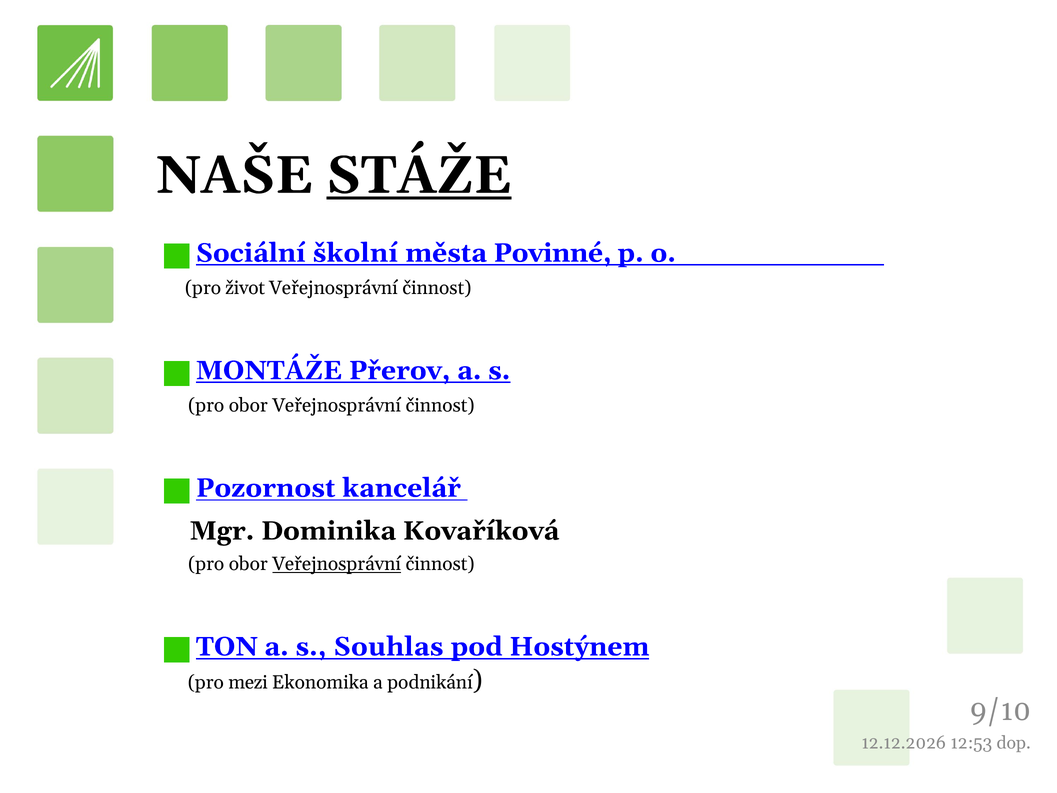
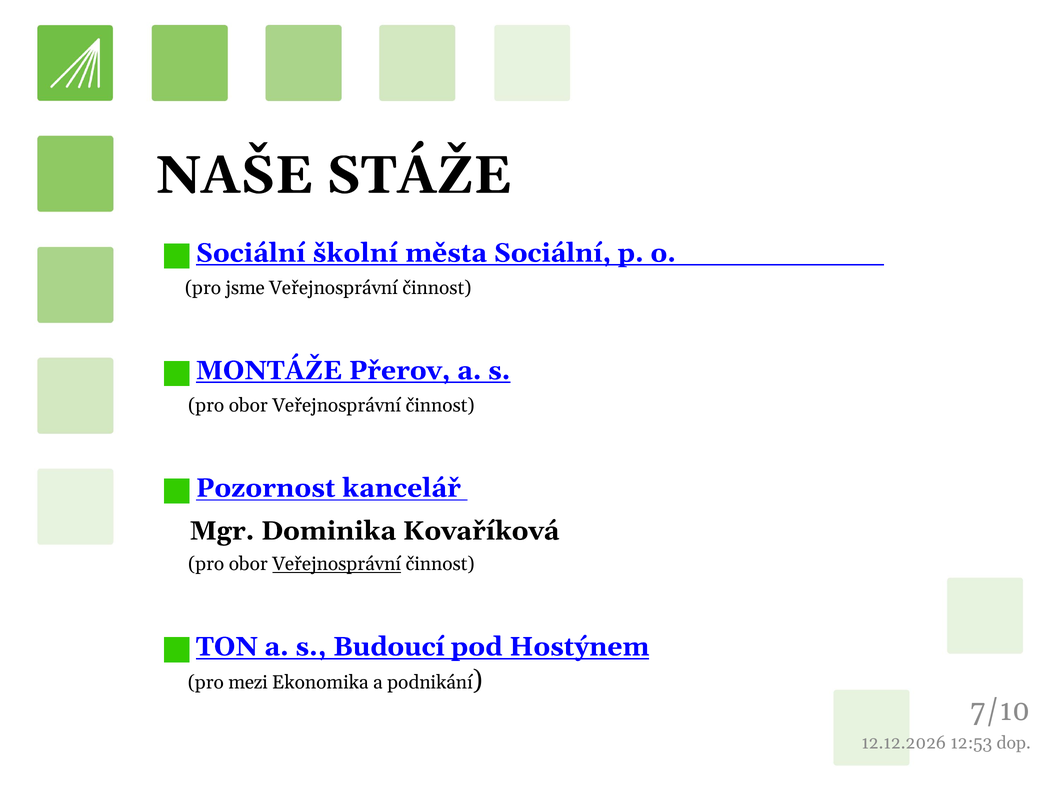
STÁŽE underline: present -> none (419, 175)
města Povinné: Povinné -> Sociální (552, 253)
život: život -> jsme (245, 288)
Souhlas: Souhlas -> Budoucí (389, 646)
9/10: 9/10 -> 7/10 (1001, 710)
